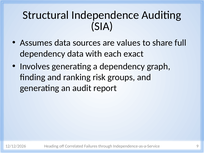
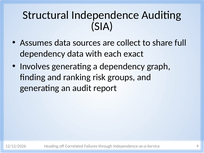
values: values -> collect (129, 43)
